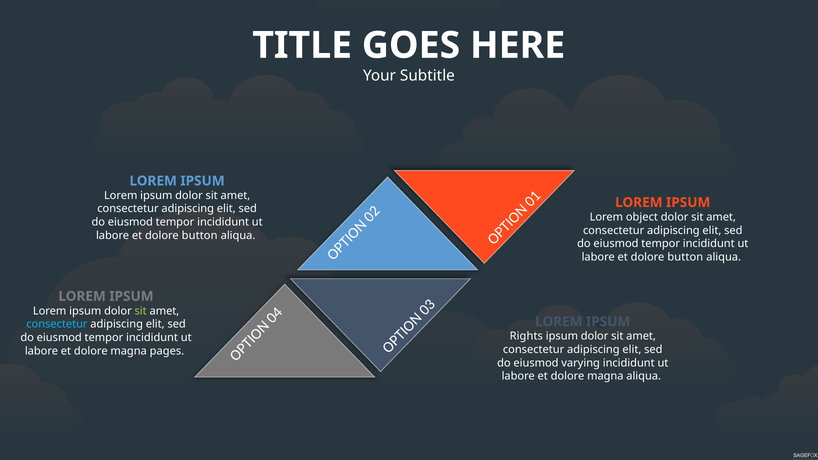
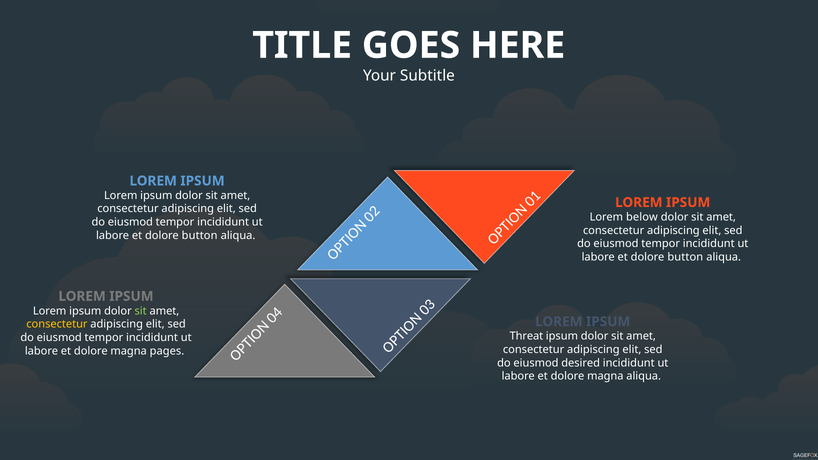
object: object -> below (642, 217)
consectetur colour: light blue -> yellow (57, 324)
Rights: Rights -> Threat (526, 336)
varying: varying -> desired (581, 363)
